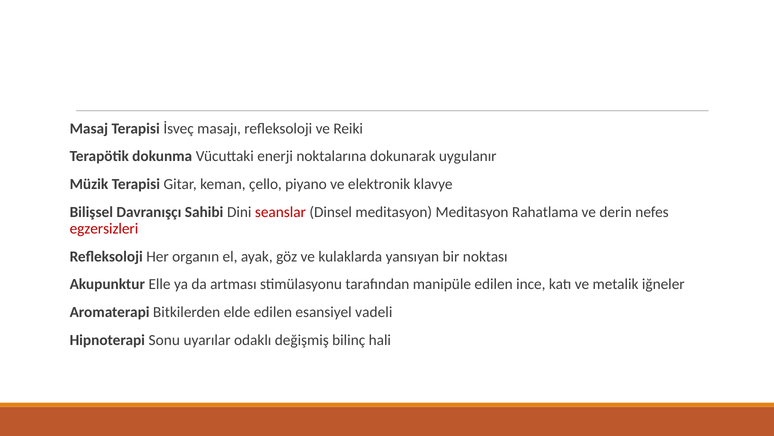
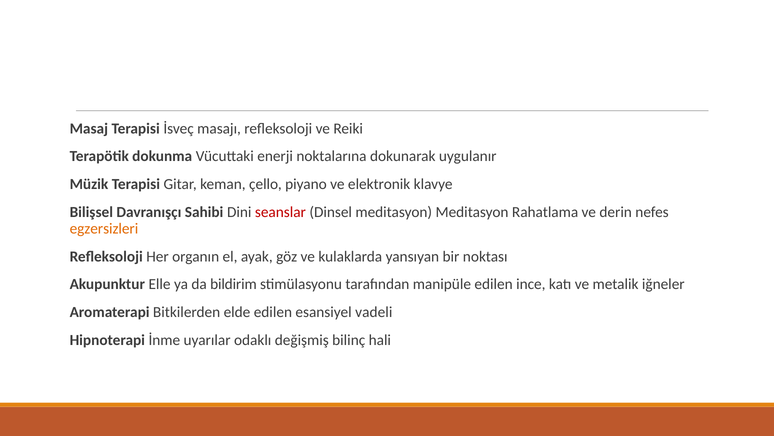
egzersizleri colour: red -> orange (104, 228)
artması: artması -> bildirim (233, 284)
Sonu: Sonu -> İnme (164, 340)
